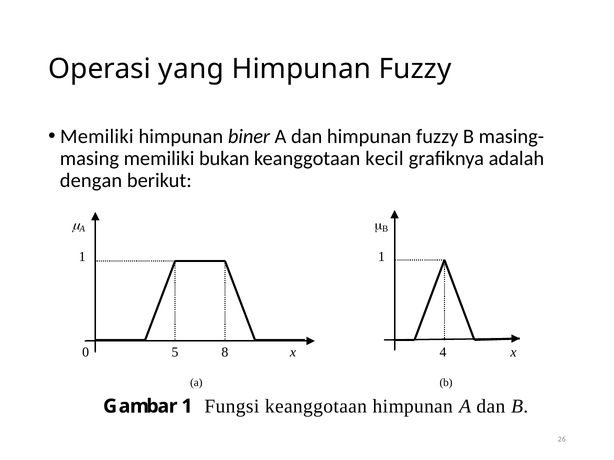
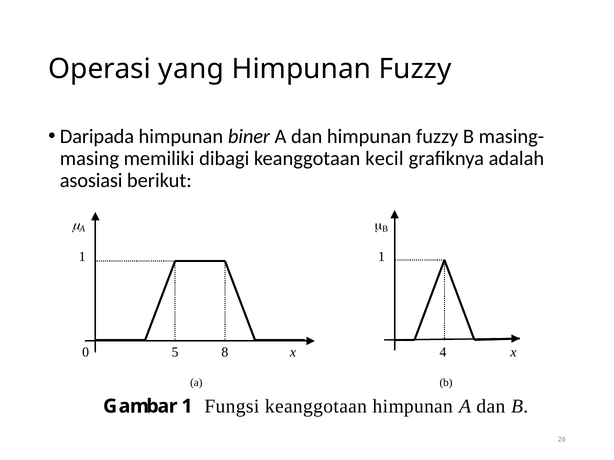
Memiliki: Memiliki -> Daripada (97, 137)
bukan: bukan -> dibagi (224, 159)
dengan: dengan -> asosiasi (91, 181)
